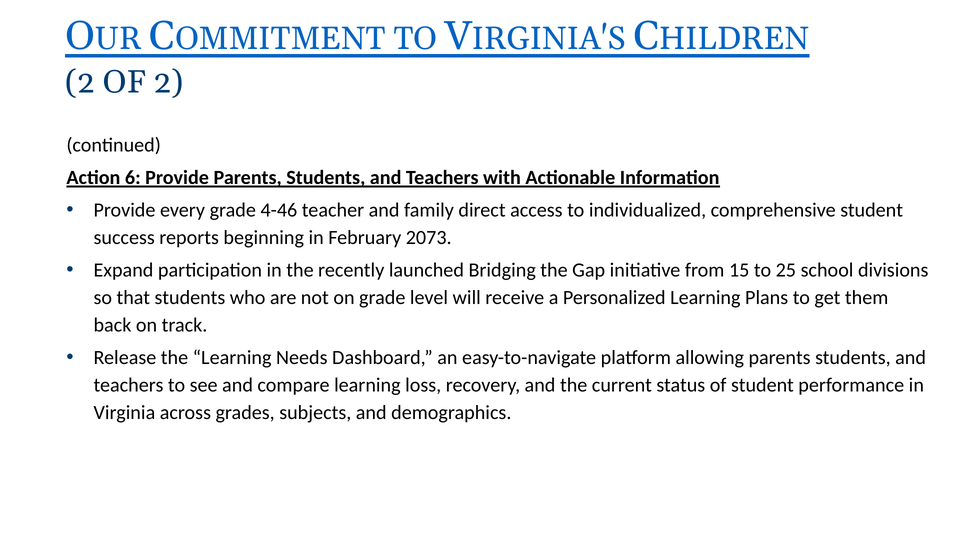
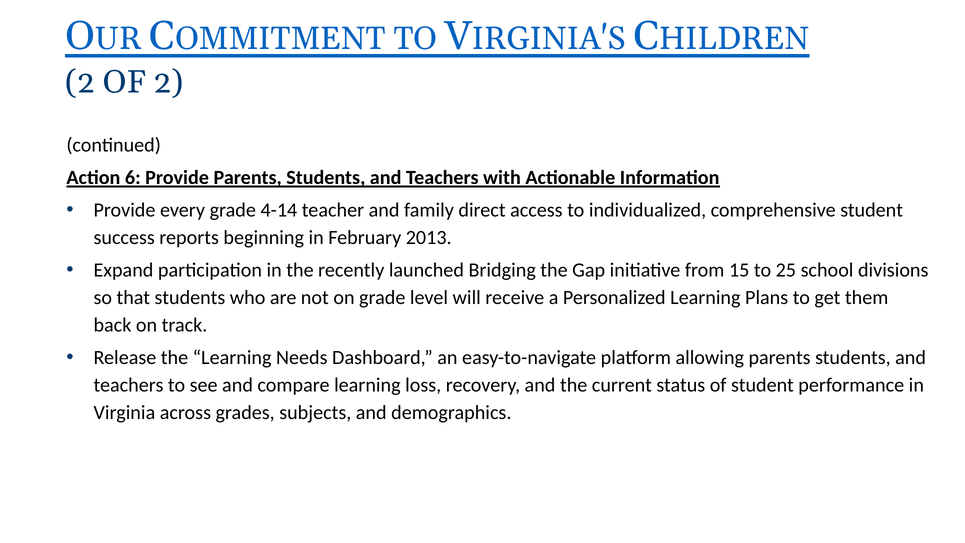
4-46: 4-46 -> 4-14 (279, 210)
2073: 2073 -> 2013 (429, 238)
